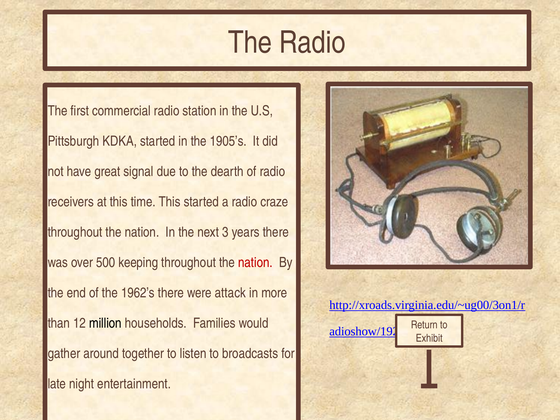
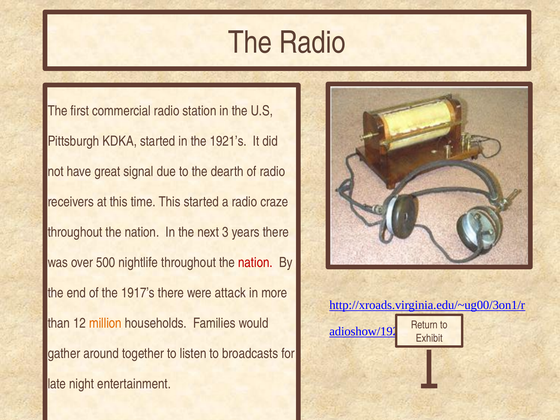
1905’s: 1905’s -> 1921’s (228, 141)
keeping: keeping -> nightlife (138, 263)
1962’s: 1962’s -> 1917’s (138, 293)
million colour: black -> orange (105, 323)
